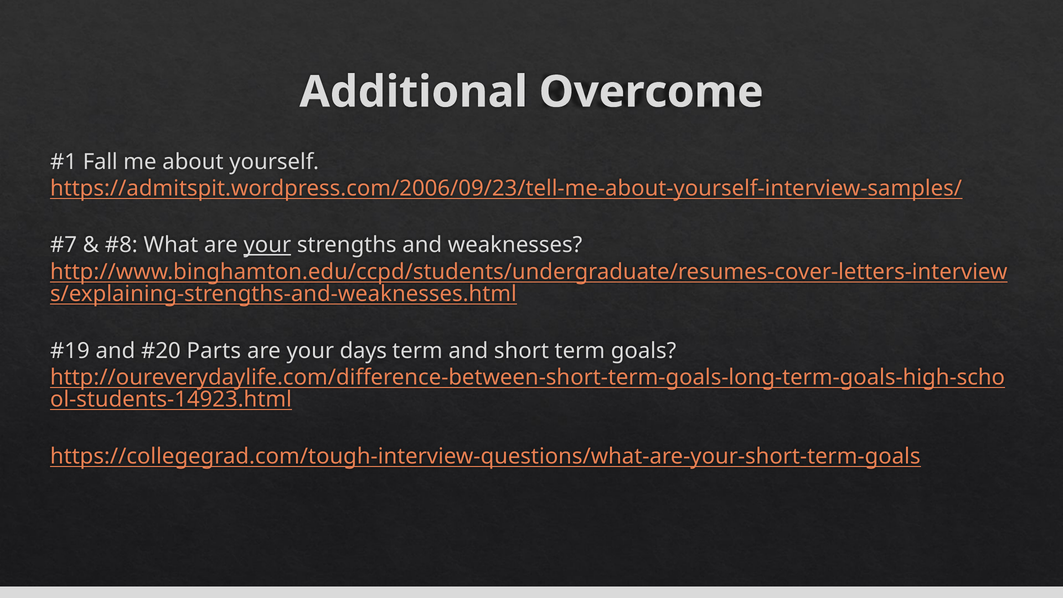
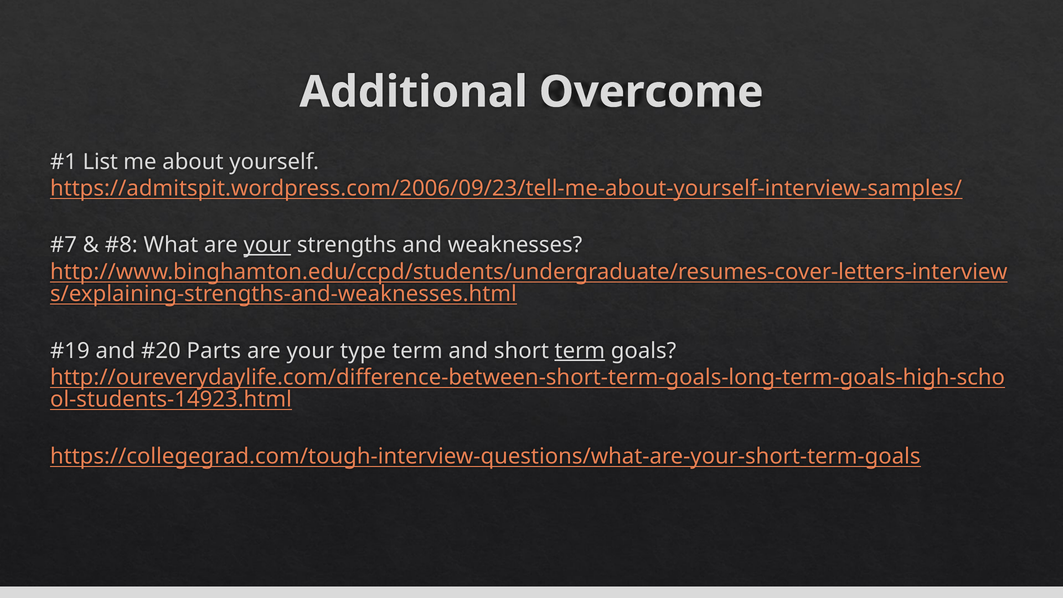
Fall: Fall -> List (100, 162)
days: days -> type (363, 351)
term underline: none -> present (580, 351)
